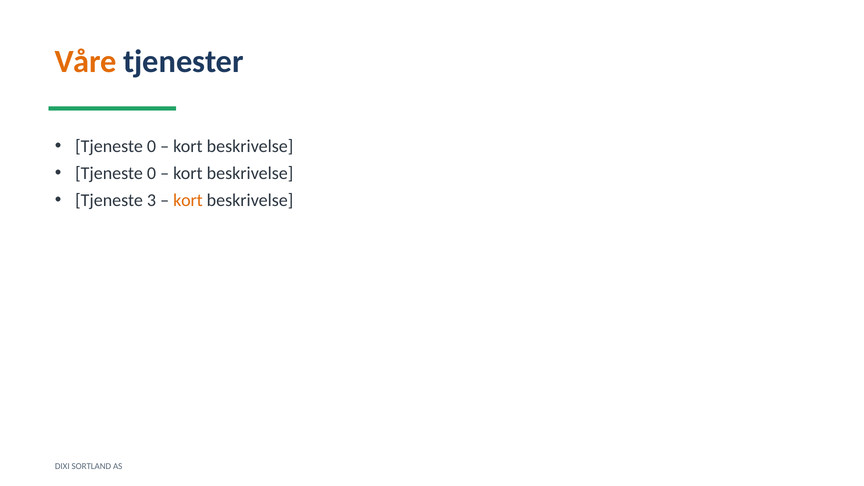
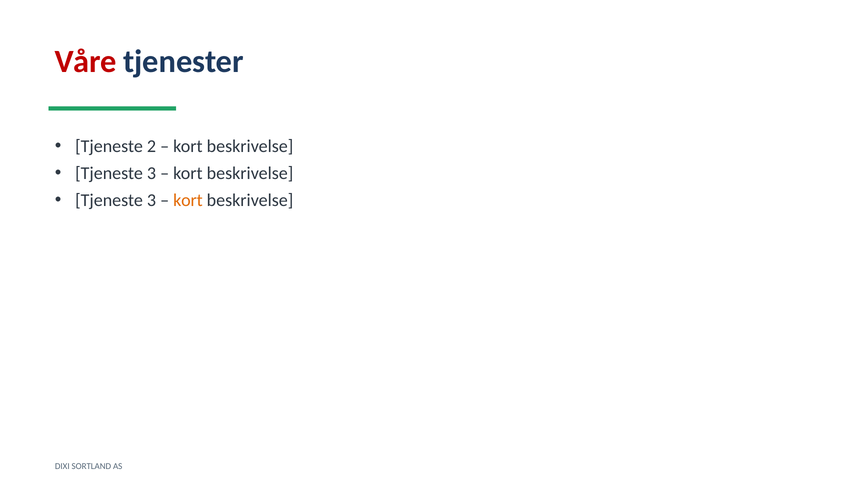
Våre colour: orange -> red (86, 62)
0: 0 -> 2 (151, 146)
0: 0 -> 3 (151, 173)
